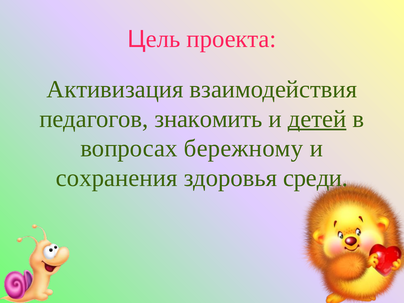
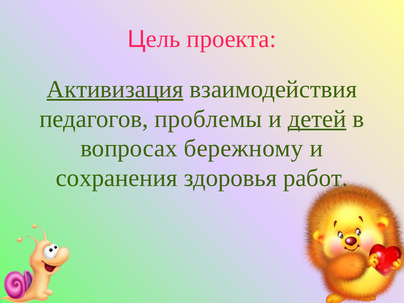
Активизация underline: none -> present (115, 89)
знакомить: знакомить -> проблемы (208, 119)
среди: среди -> работ (316, 178)
